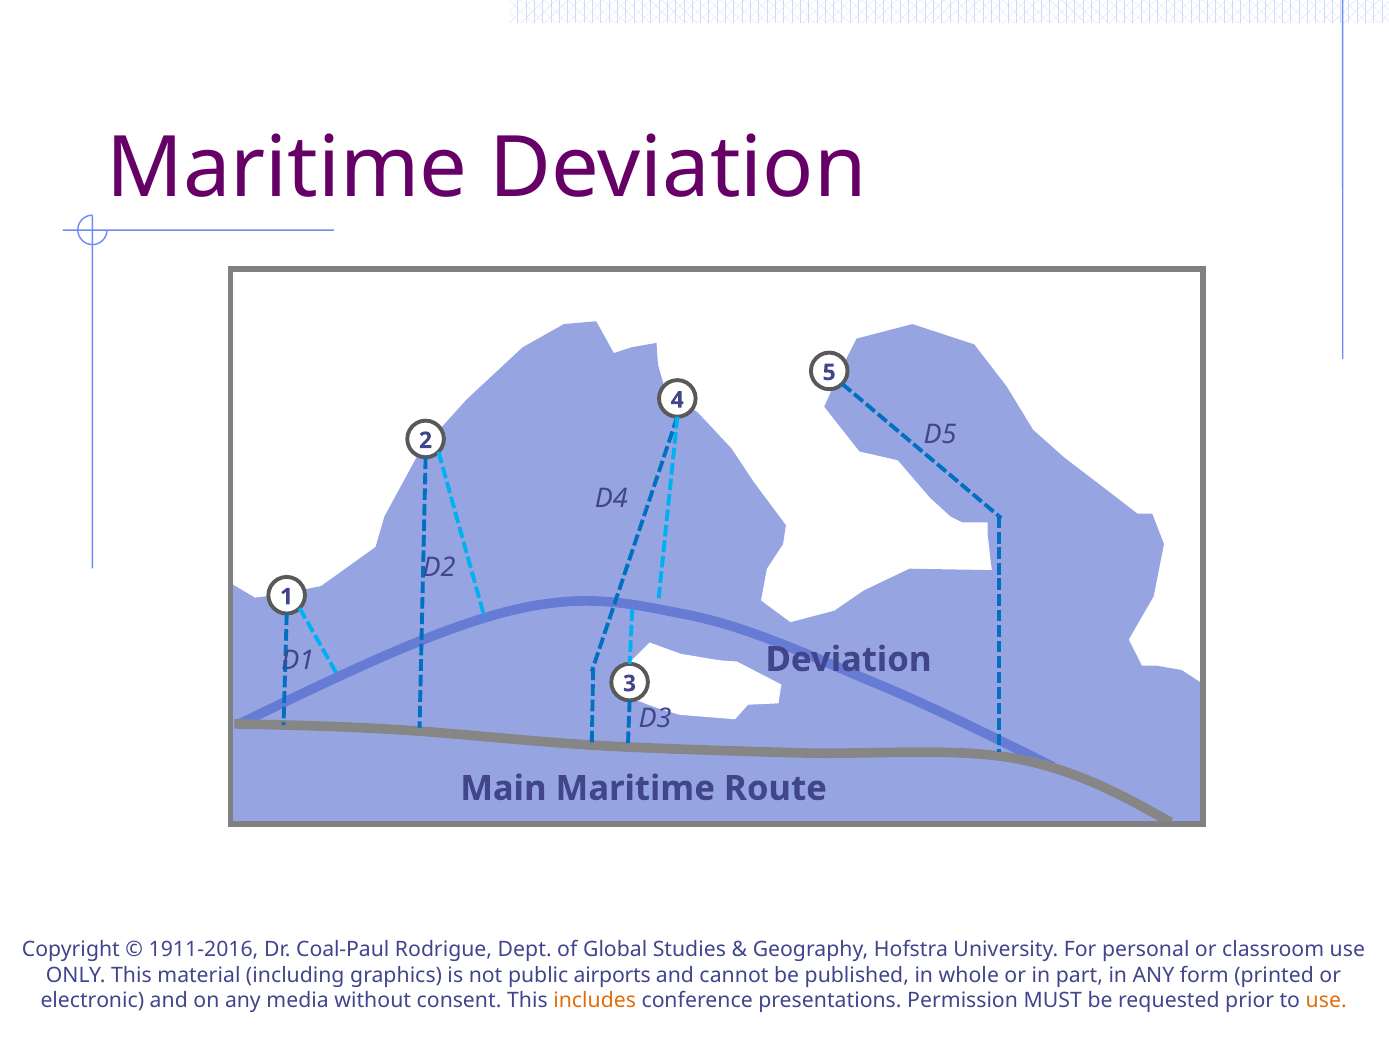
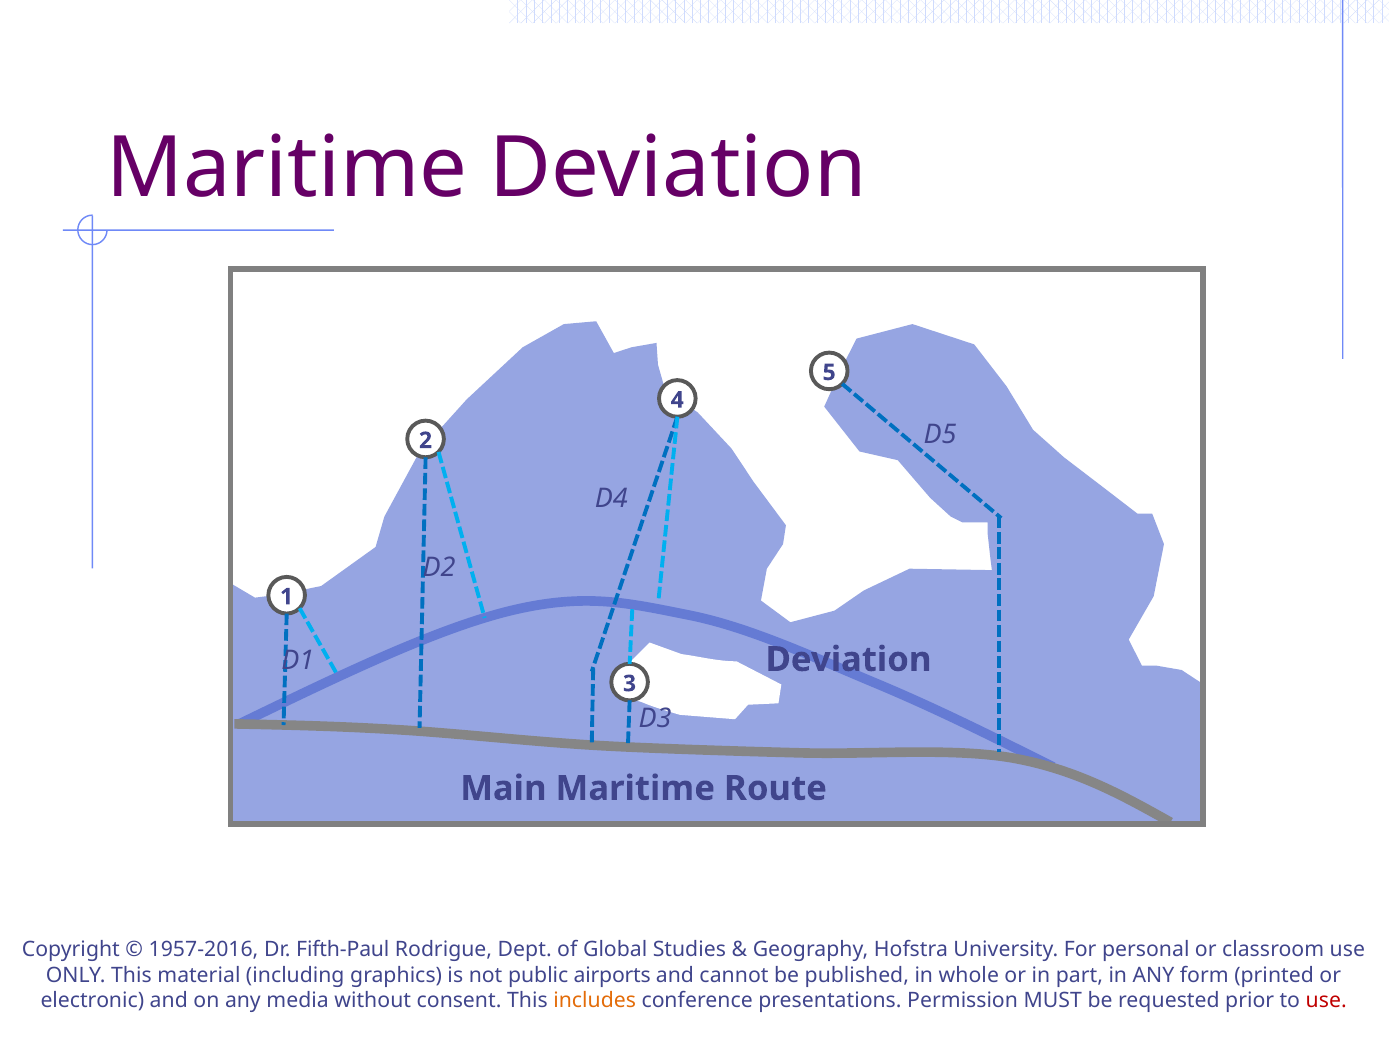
1911-2016: 1911-2016 -> 1957-2016 (204, 949)
Coal-Paul: Coal-Paul -> Fifth-Paul (343, 949)
use colour: orange -> red (1326, 1000)
